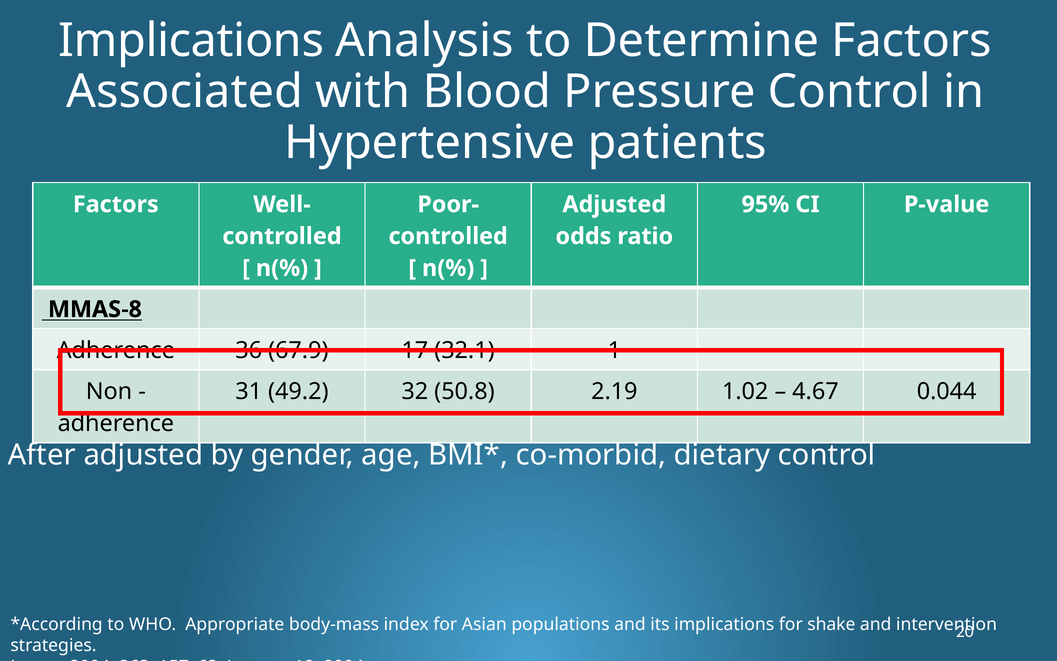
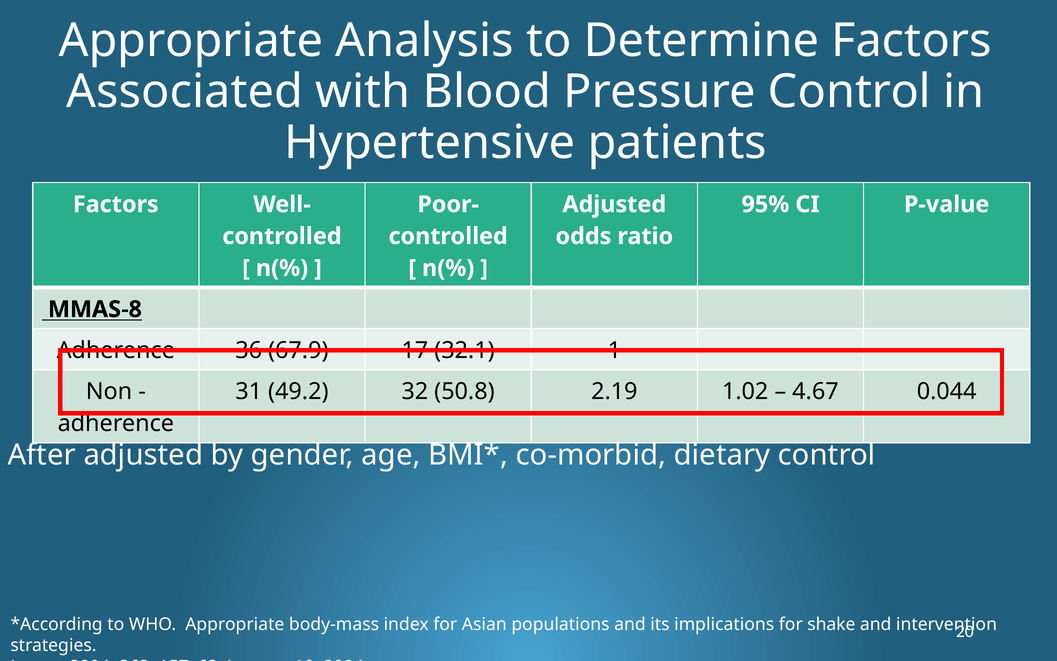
Implications: Implications -> Appropriate (191, 41)
